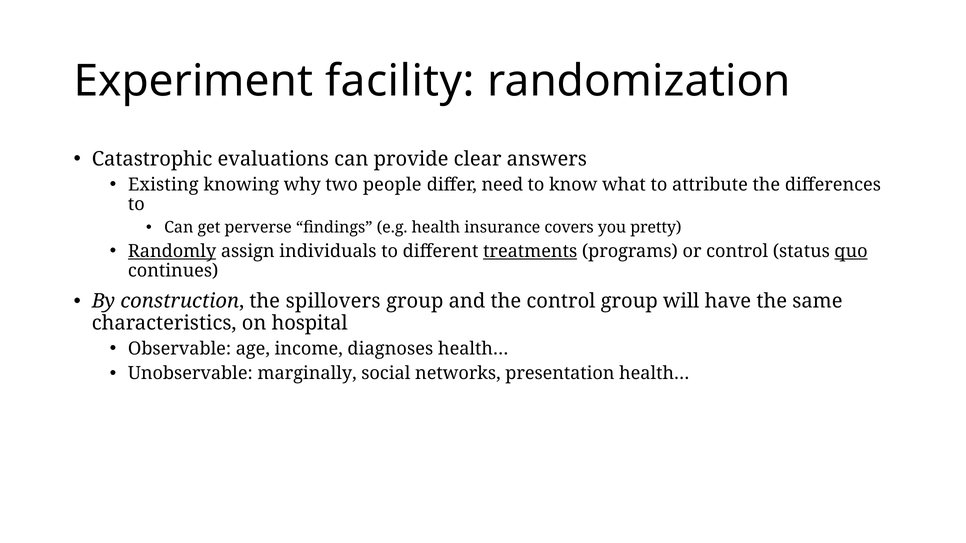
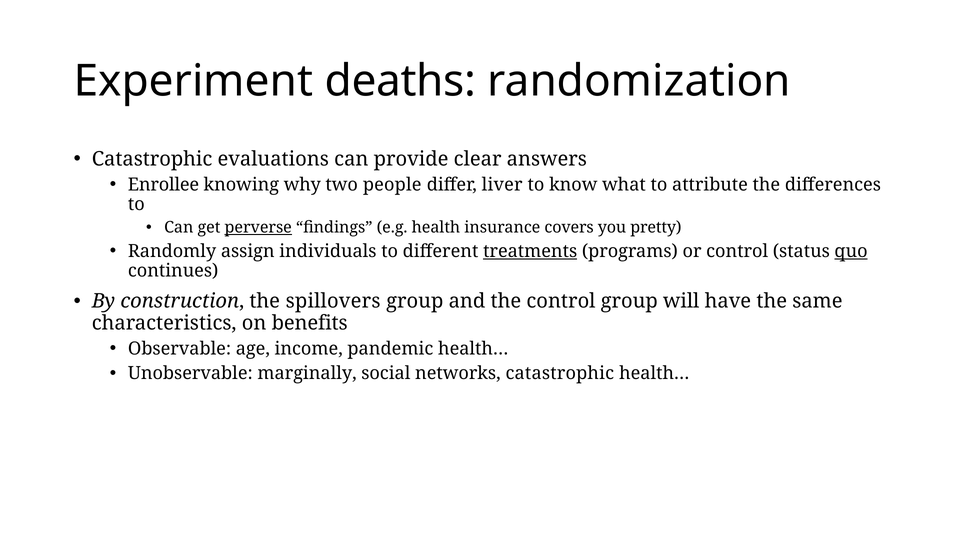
facility: facility -> deaths (400, 81)
Existing: Existing -> Enrollee (163, 185)
need: need -> liver (502, 185)
perverse underline: none -> present (258, 228)
Randomly underline: present -> none (172, 251)
hospital: hospital -> benefits (310, 323)
diagnoses: diagnoses -> pandemic (390, 349)
networks presentation: presentation -> catastrophic (560, 374)
